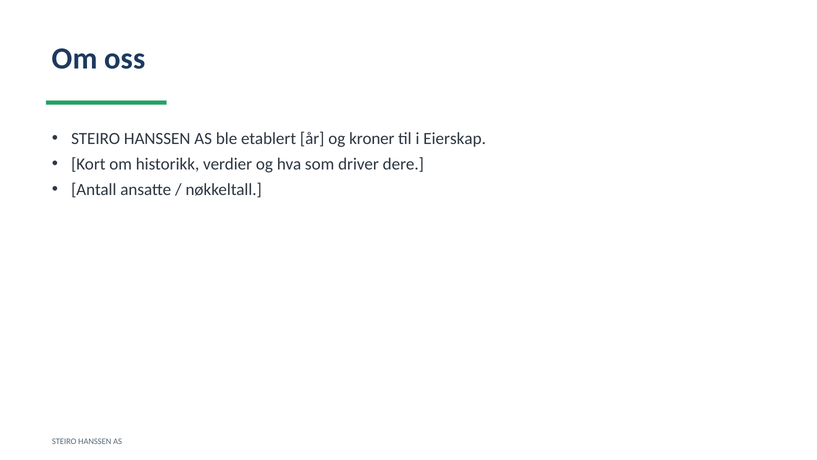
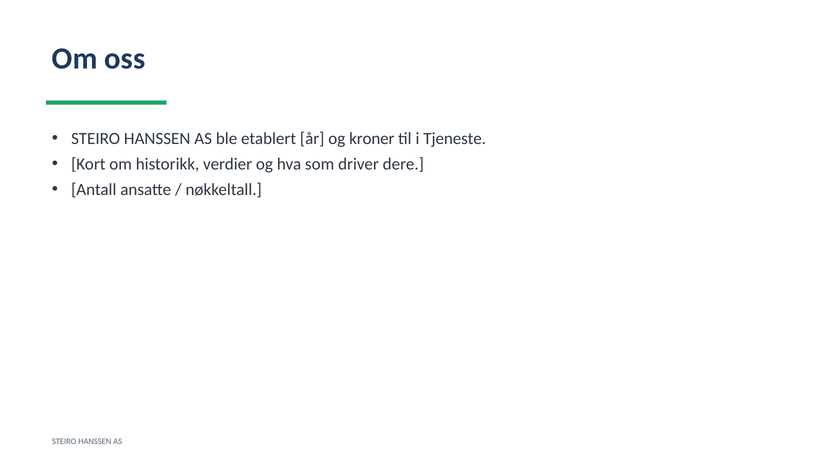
Eierskap: Eierskap -> Tjeneste (455, 138)
